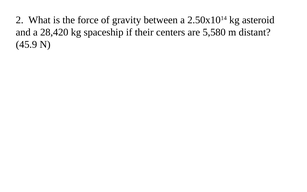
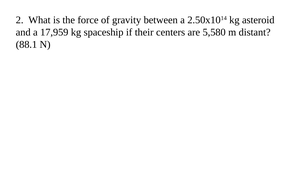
28,420: 28,420 -> 17,959 (54, 32)
45.9: 45.9 -> 88.1 (26, 44)
